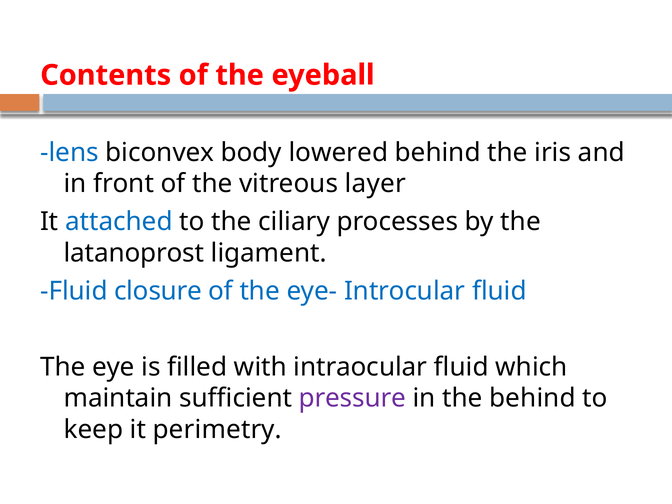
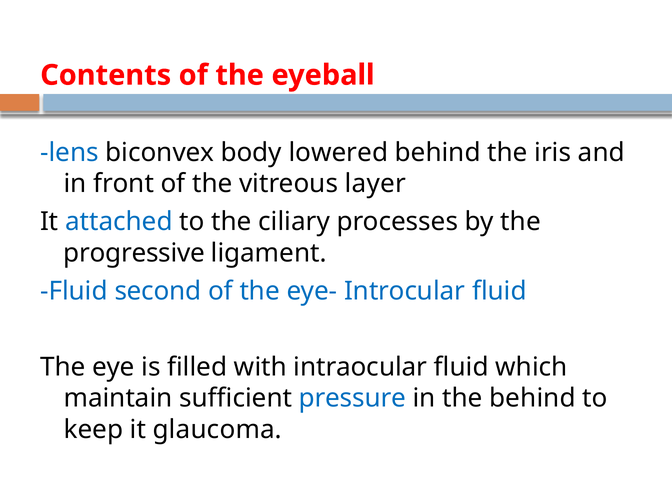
latanoprost: latanoprost -> progressive (134, 253)
closure: closure -> second (158, 291)
pressure colour: purple -> blue (352, 398)
perimetry: perimetry -> glaucoma (217, 430)
